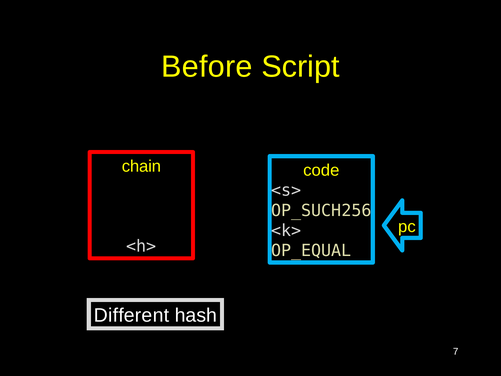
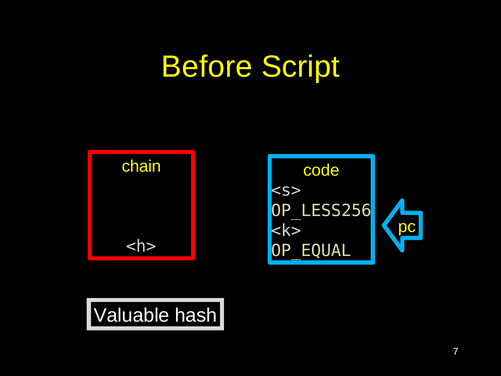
OP_SUCH256: OP_SUCH256 -> OP_LESS256 (321, 210)
Different: Different -> Valuable (132, 315)
